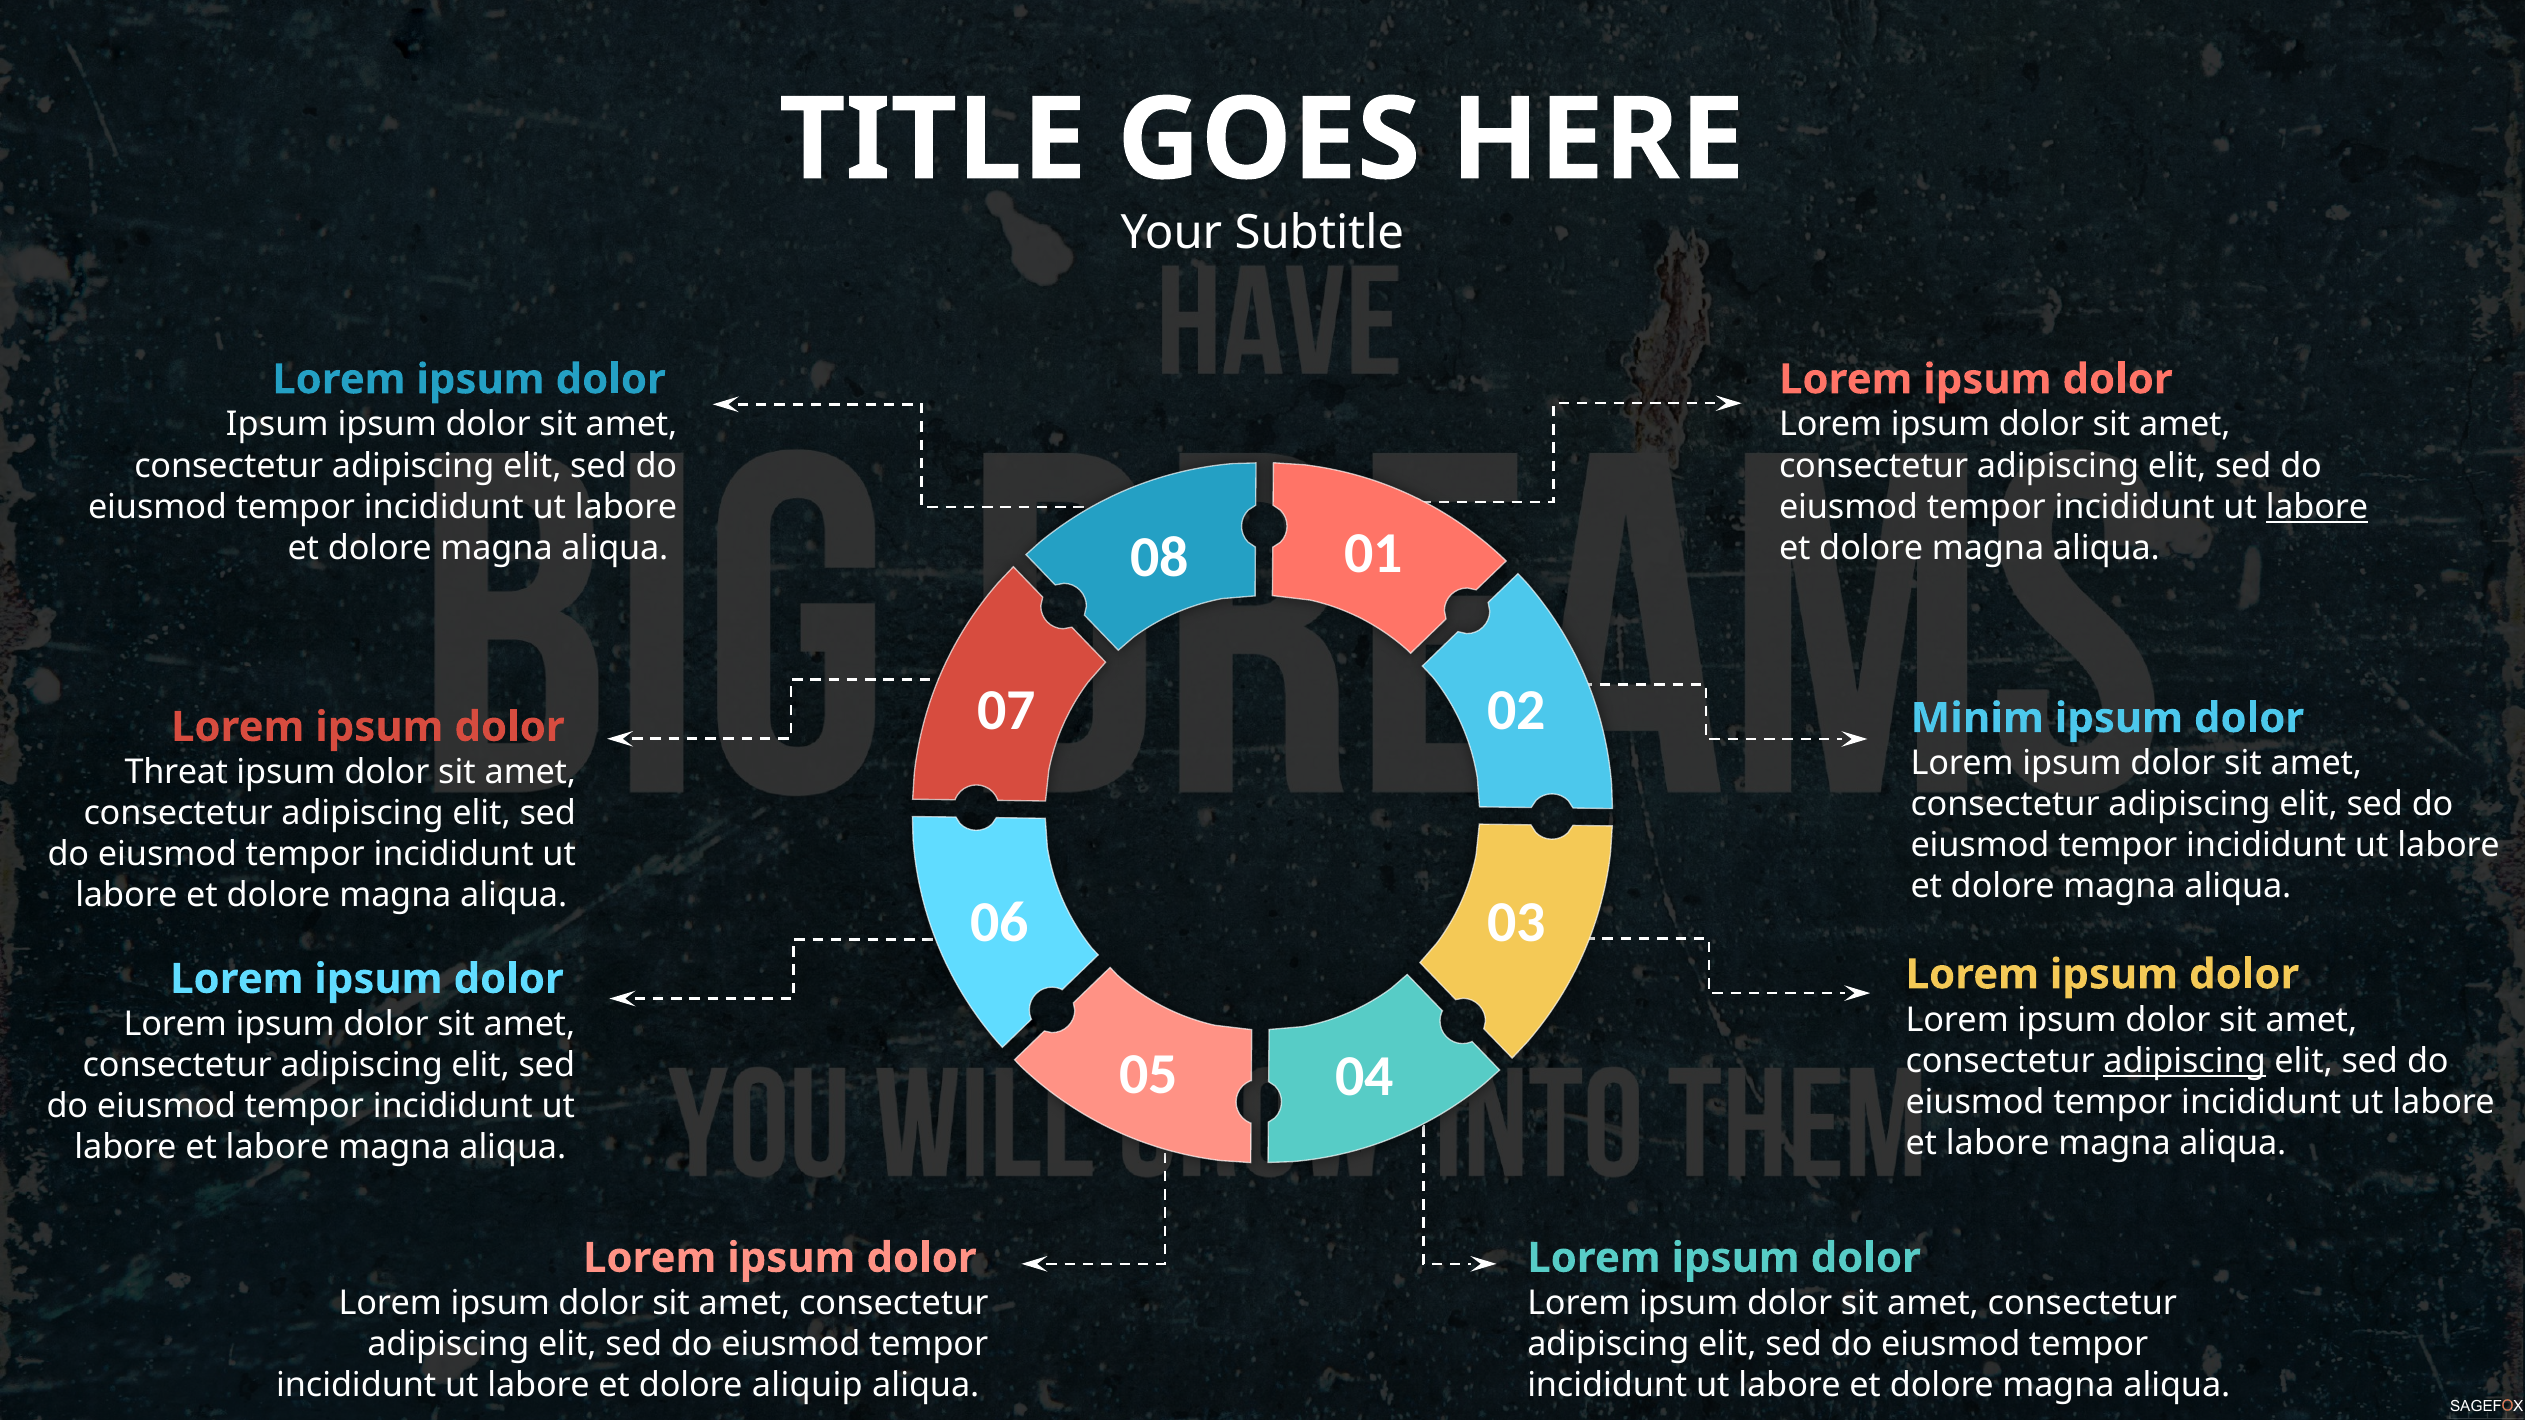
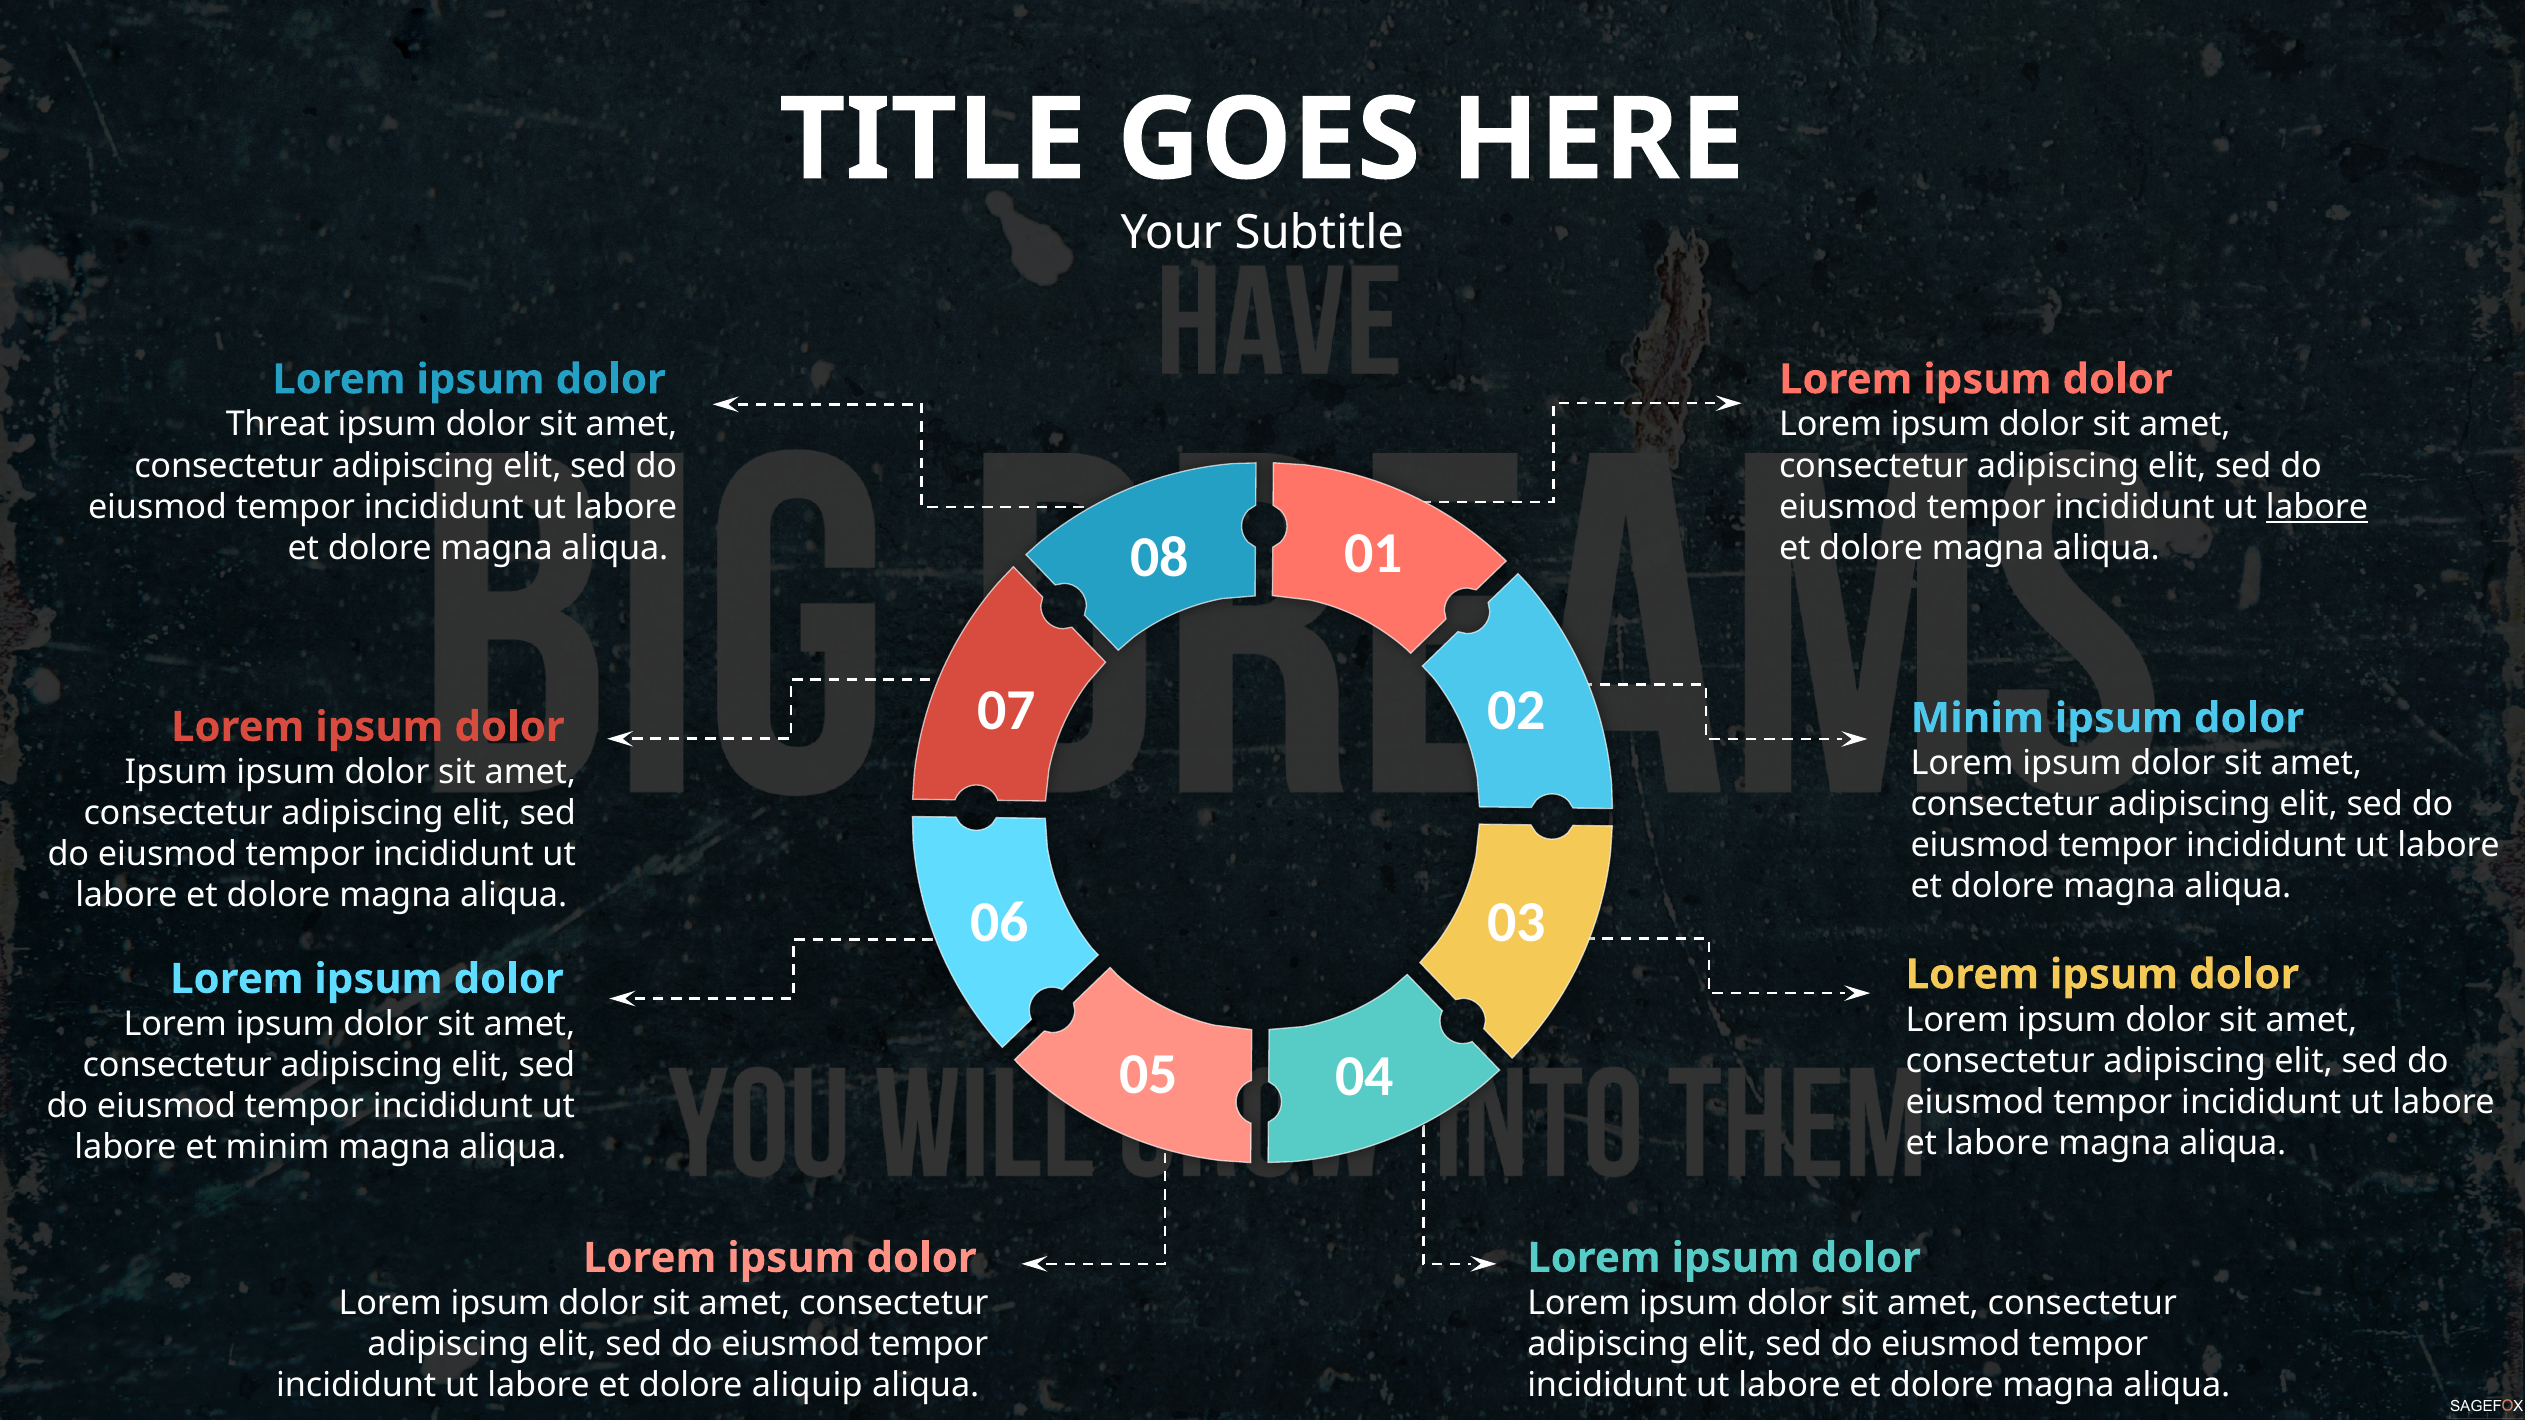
Ipsum: Ipsum -> Threat (277, 425)
Threat: Threat -> Ipsum (176, 772)
adipiscing underline: present -> none (2185, 1061)
labore: labore -> minim (278, 1148)
